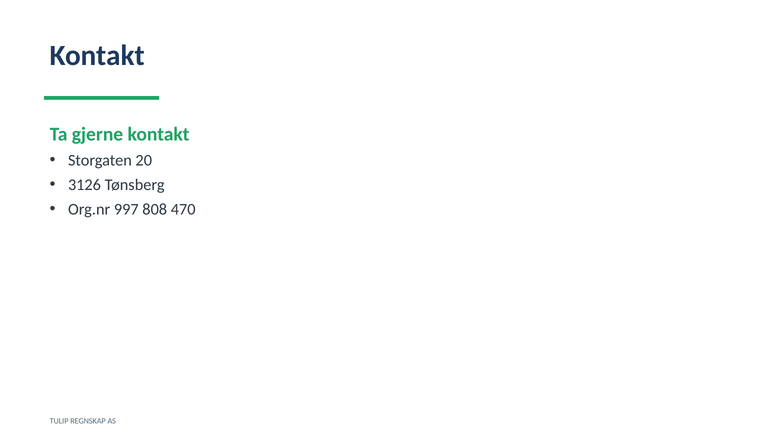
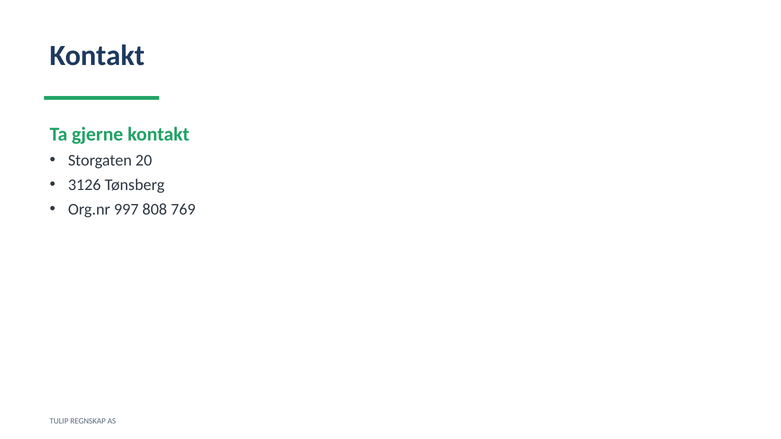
470: 470 -> 769 (183, 209)
